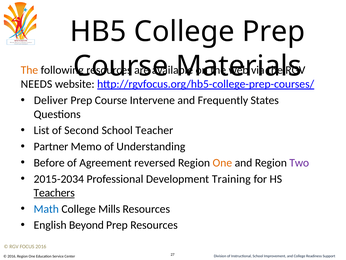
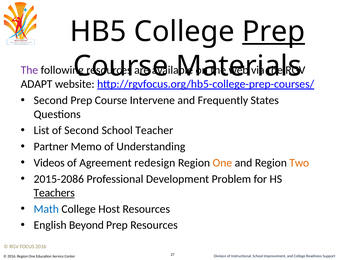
Prep underline: none -> present (274, 31)
The colour: orange -> purple (29, 70)
NEEDS: NEEDS -> ADAPT (37, 84)
Deliver: Deliver -> Second (51, 100)
Before: Before -> Videos (49, 162)
reversed: reversed -> redesign (155, 162)
Two colour: purple -> orange (299, 162)
2015-2034: 2015-2034 -> 2015-2086 (59, 179)
Training: Training -> Problem (231, 179)
Mills: Mills -> Host (109, 209)
